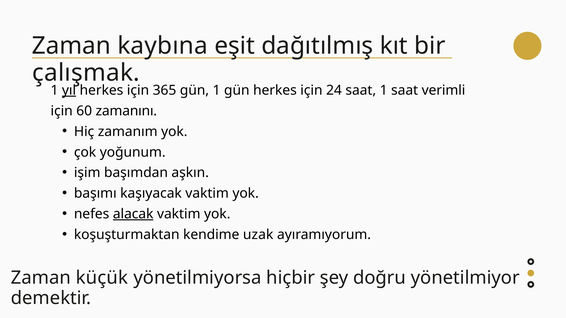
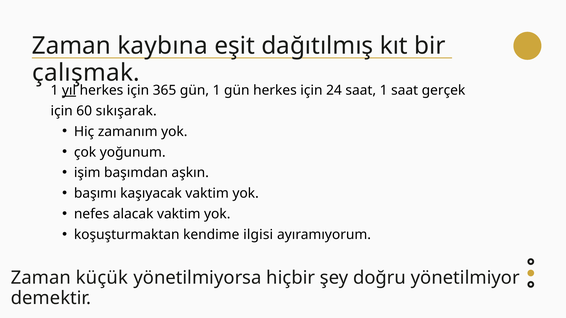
verimli: verimli -> gerçek (444, 90)
zamanını: zamanını -> sıkışarak (126, 111)
alacak underline: present -> none (133, 214)
uzak: uzak -> ilgisi (258, 235)
